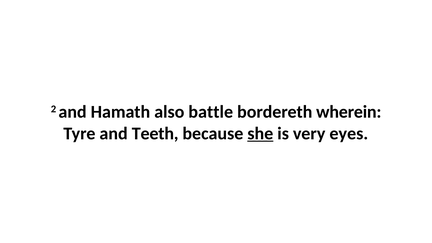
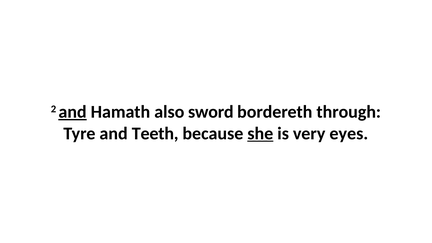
and underline: none -> present (73, 112)
battle: battle -> sword (211, 112)
wherein: wherein -> through (349, 112)
